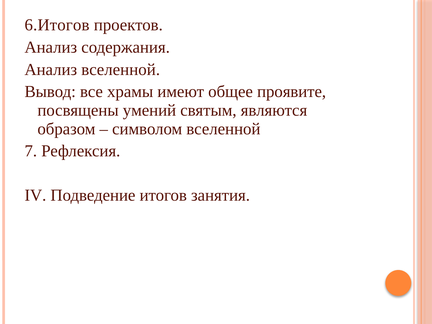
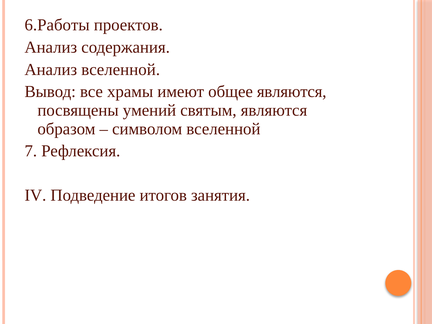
6.Итогов: 6.Итогов -> 6.Работы (57, 25)
общее проявите: проявите -> являются (292, 92)
